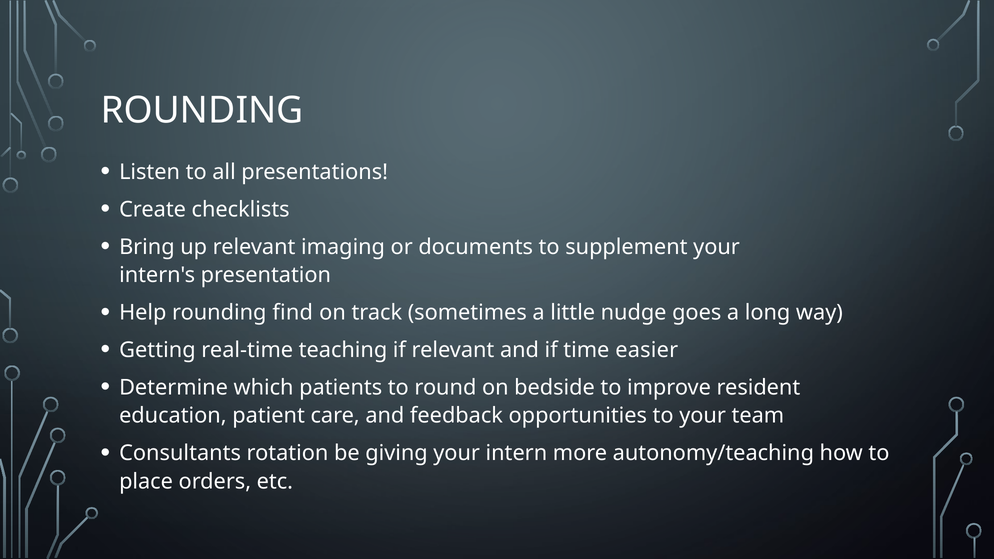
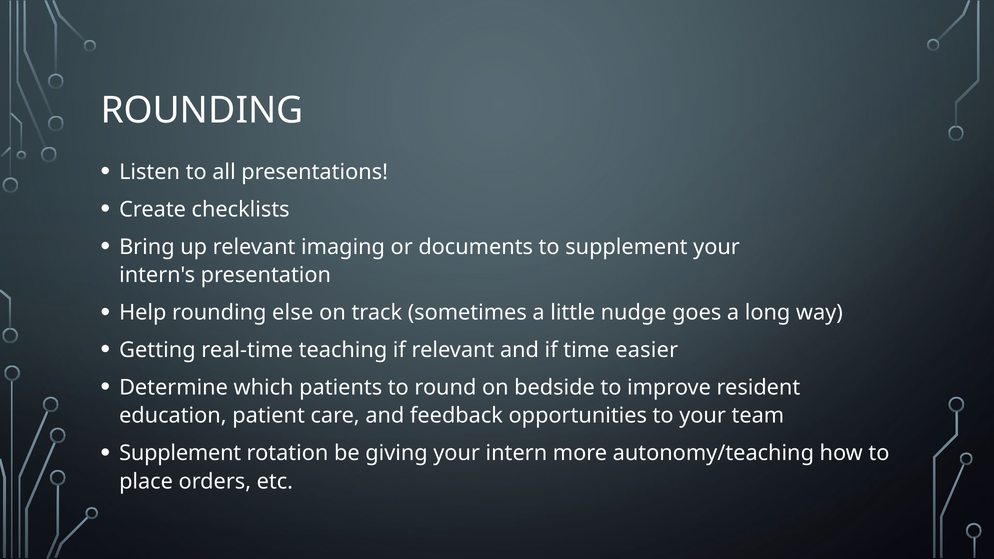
find: find -> else (293, 313)
Consultants: Consultants -> Supplement (180, 453)
